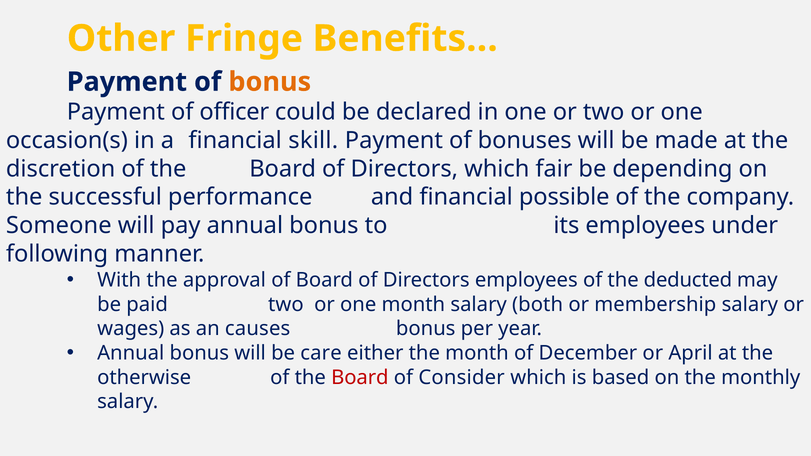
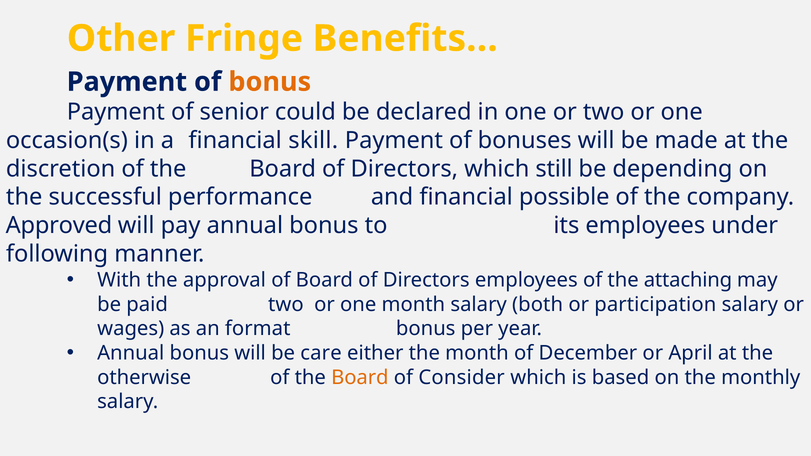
officer: officer -> senior (234, 112)
fair: fair -> still (554, 169)
Someone: Someone -> Approved (59, 226)
deducted: deducted -> attaching (688, 280)
membership: membership -> participation (655, 305)
causes: causes -> format (258, 329)
Board colour: red -> orange (360, 378)
